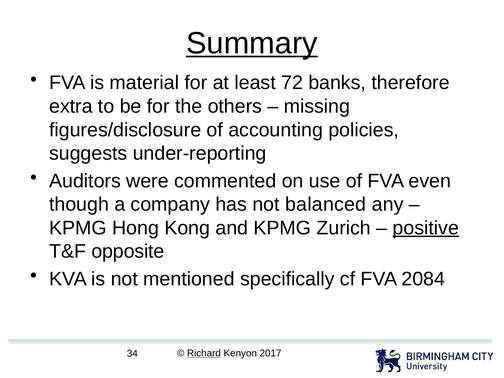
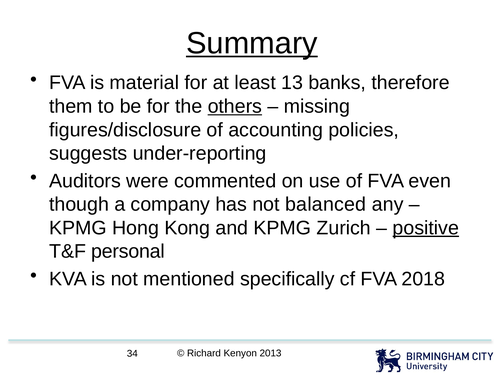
72: 72 -> 13 (292, 83)
extra: extra -> them (71, 106)
others underline: none -> present (235, 106)
opposite: opposite -> personal (128, 252)
2084: 2084 -> 2018 (423, 279)
Richard underline: present -> none (204, 353)
2017: 2017 -> 2013 (271, 353)
